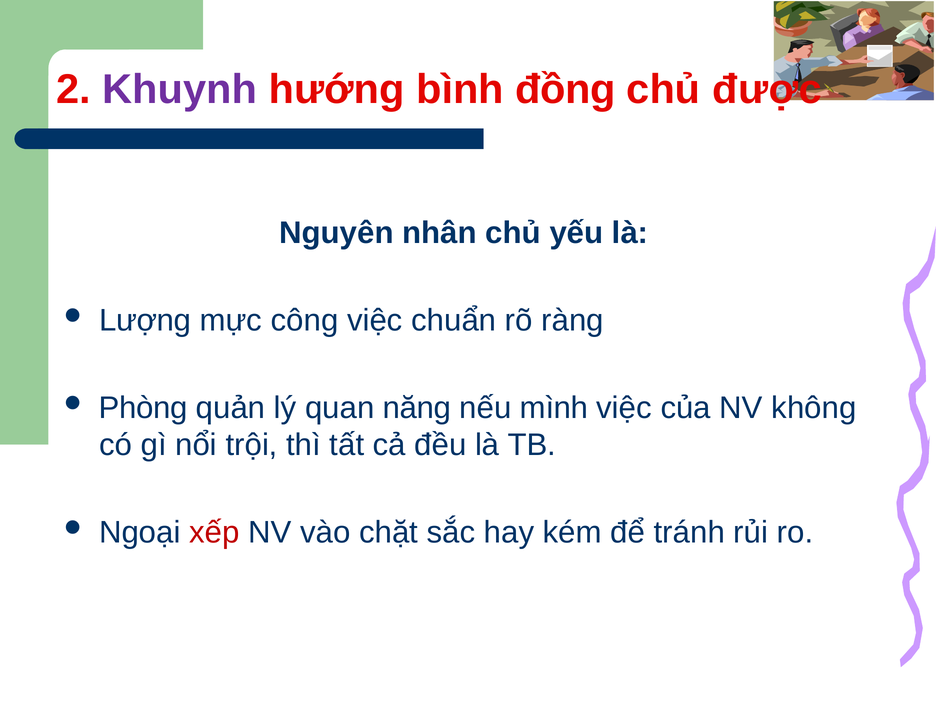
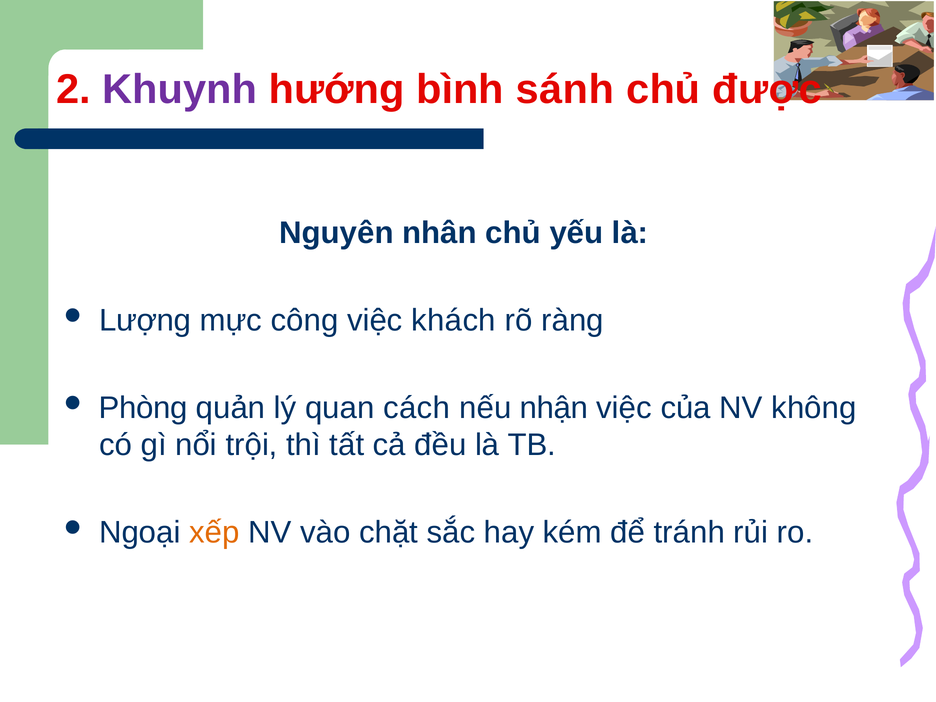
đồng: đồng -> sánh (565, 90)
chuẩn: chuẩn -> khách (454, 320)
năng: năng -> cách (417, 408)
mình: mình -> nhận (554, 408)
xếp colour: red -> orange (214, 533)
